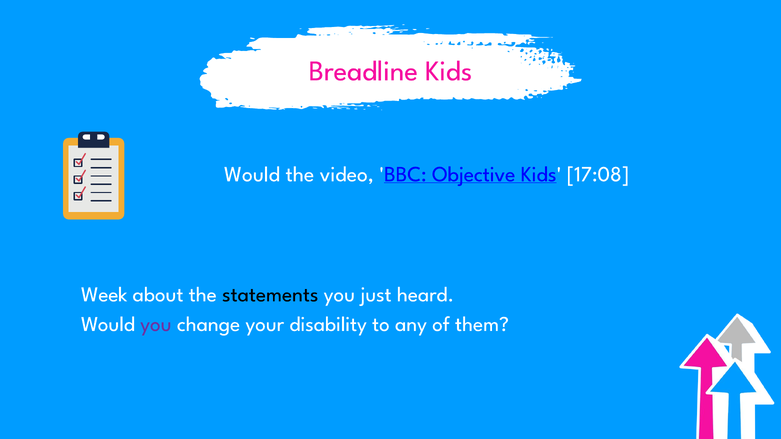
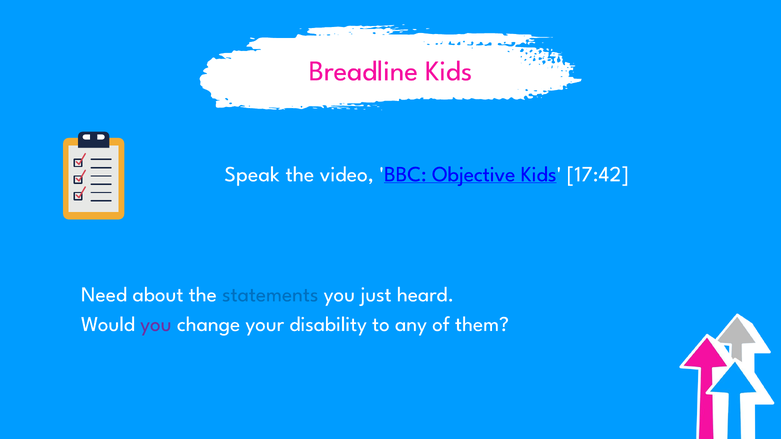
Would: Would -> Speak (252, 174)
17:08: 17:08 -> 17:42 (598, 174)
Week: Week -> Need (104, 295)
statements colour: black -> blue (270, 295)
